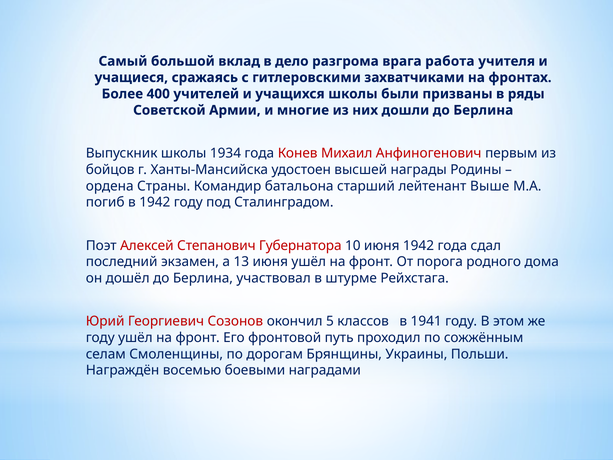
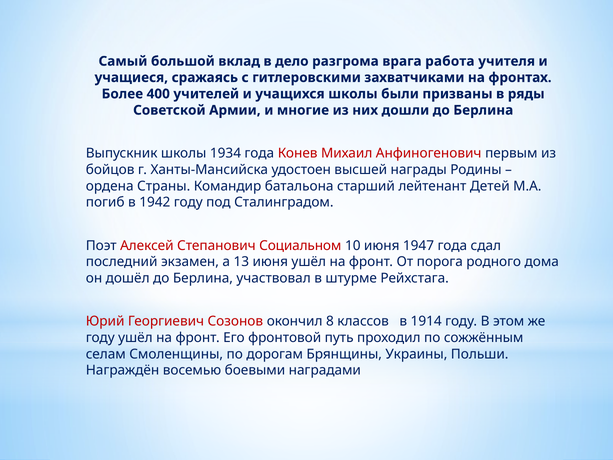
Выше: Выше -> Детей (490, 186)
Губернатора: Губернатора -> Социальном (300, 245)
июня 1942: 1942 -> 1947 (419, 245)
5: 5 -> 8 (330, 321)
1941: 1941 -> 1914 (426, 321)
